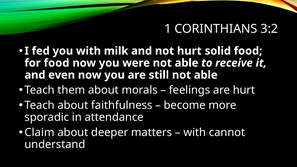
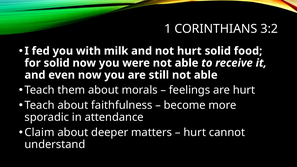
for food: food -> solid (57, 63)
with: with -> hurt (195, 132)
